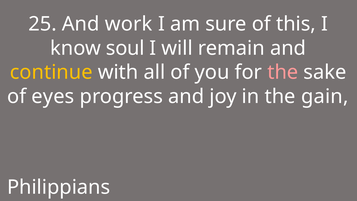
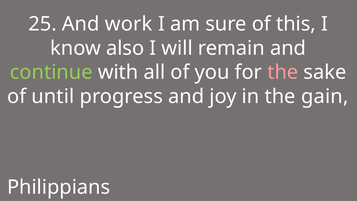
soul: soul -> also (125, 48)
continue colour: yellow -> light green (51, 72)
eyes: eyes -> until (53, 96)
